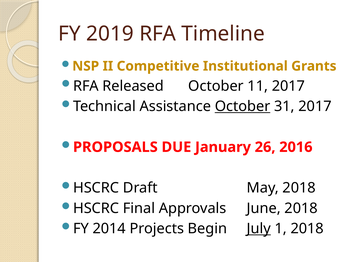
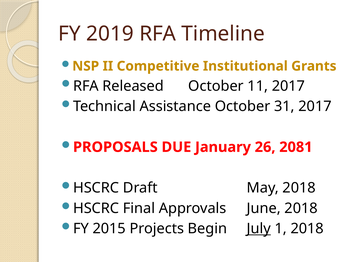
October underline: present -> none (243, 106)
2016: 2016 -> 2081 (296, 147)
2014: 2014 -> 2015 (109, 228)
